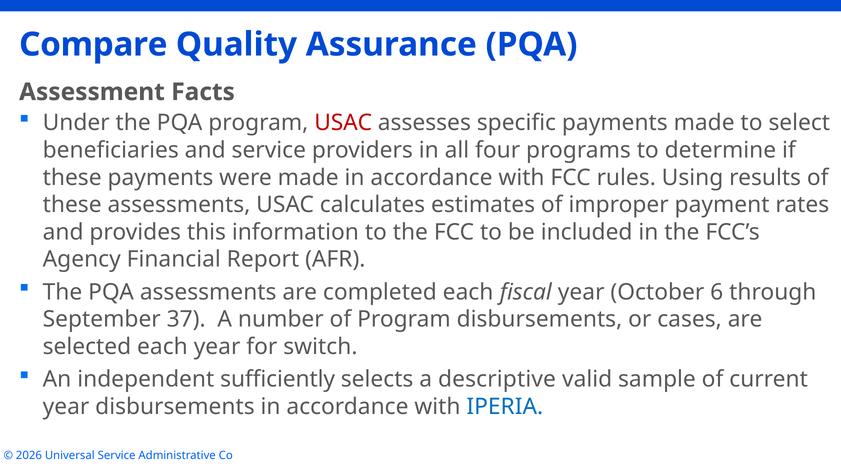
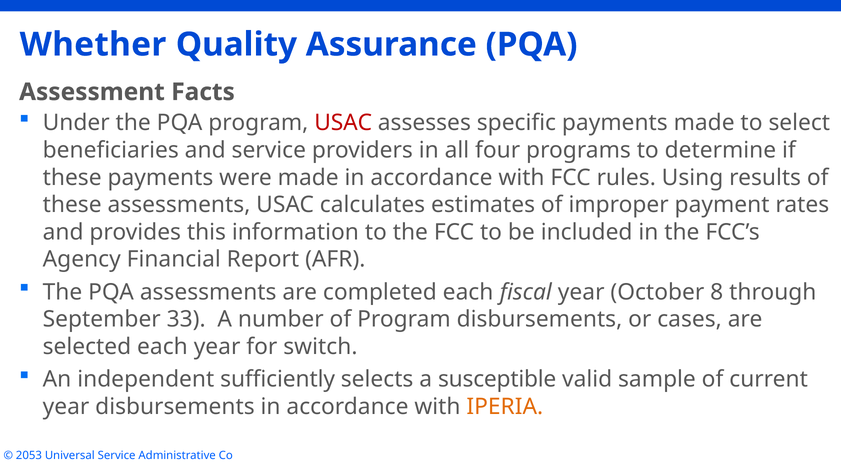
Compare: Compare -> Whether (93, 45)
6: 6 -> 8 (717, 292)
37: 37 -> 33 (186, 319)
descriptive: descriptive -> susceptible (497, 379)
IPERIA colour: blue -> orange (505, 407)
2026: 2026 -> 2053 (29, 456)
